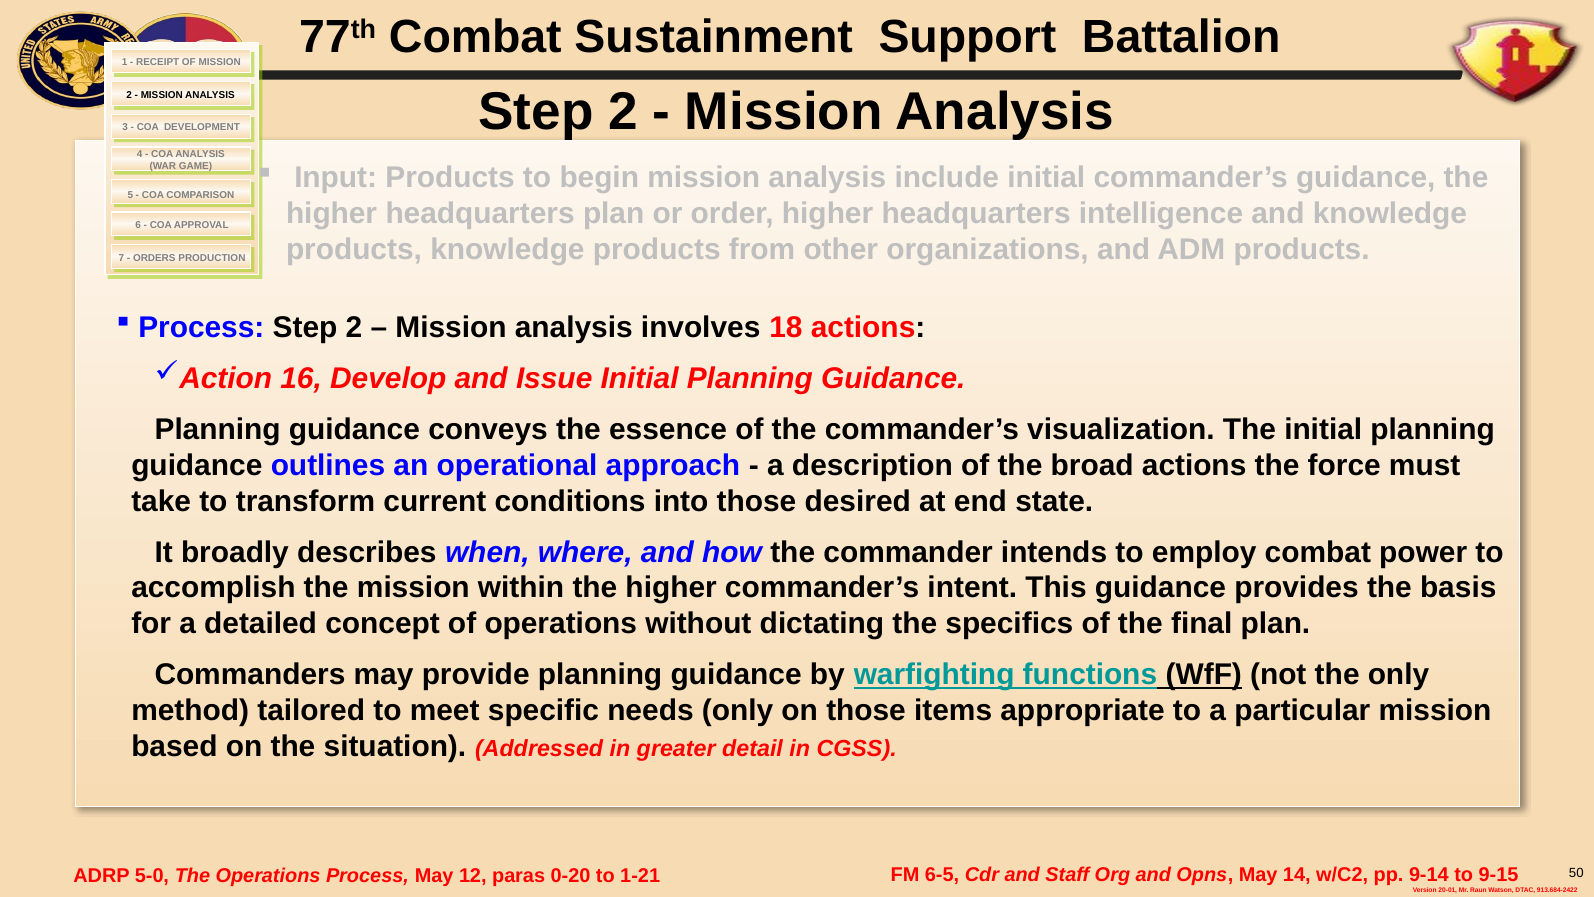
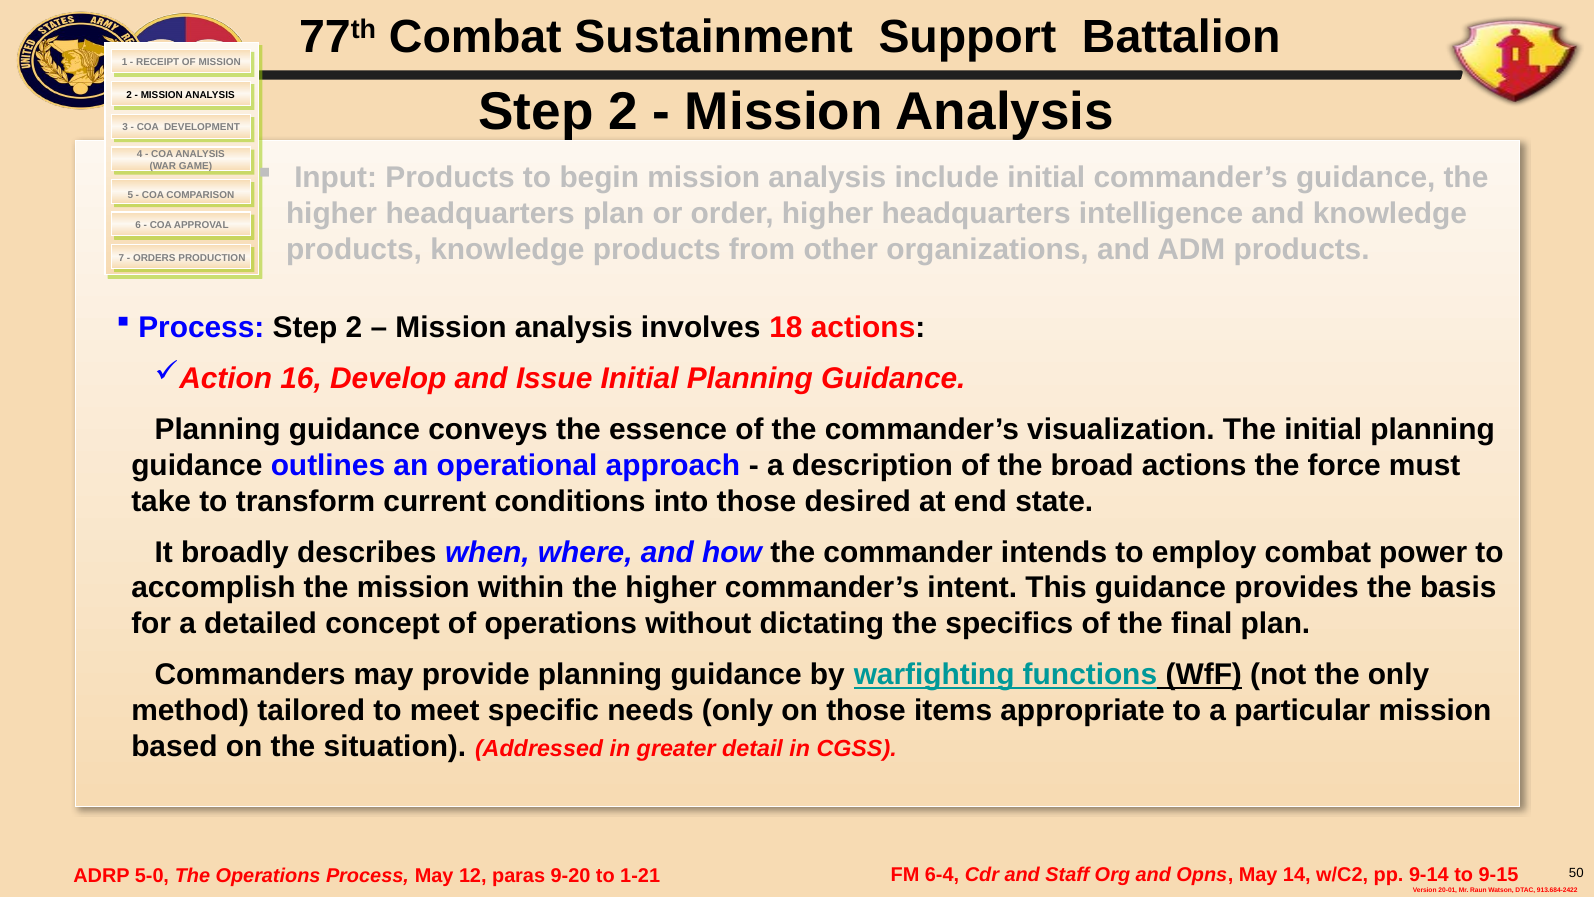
0-20: 0-20 -> 9-20 (571, 875)
6-5: 6-5 -> 6-4 (942, 874)
